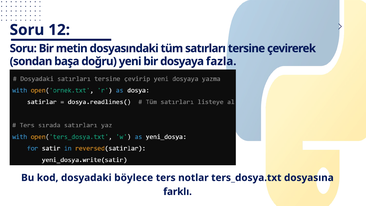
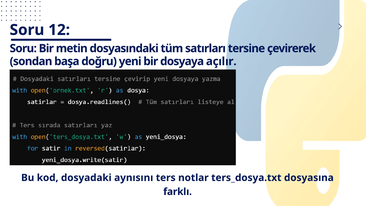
fazla: fazla -> açılır (221, 61)
böylece: böylece -> aynısını (134, 178)
